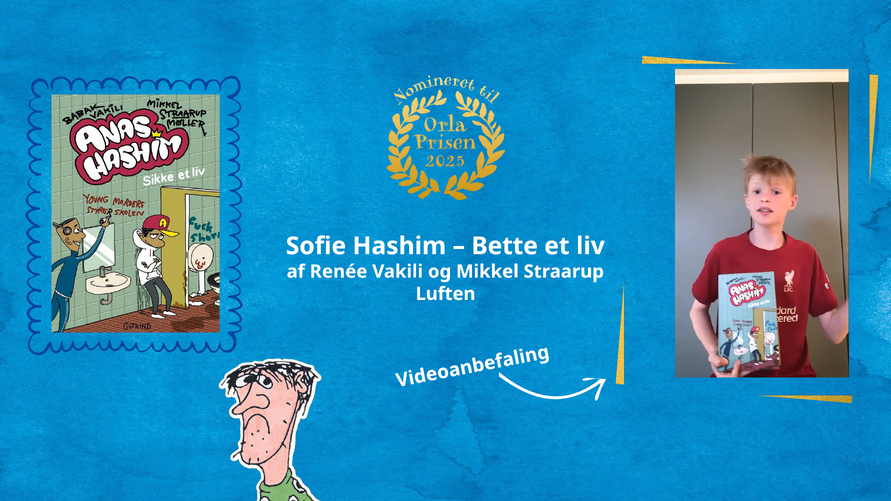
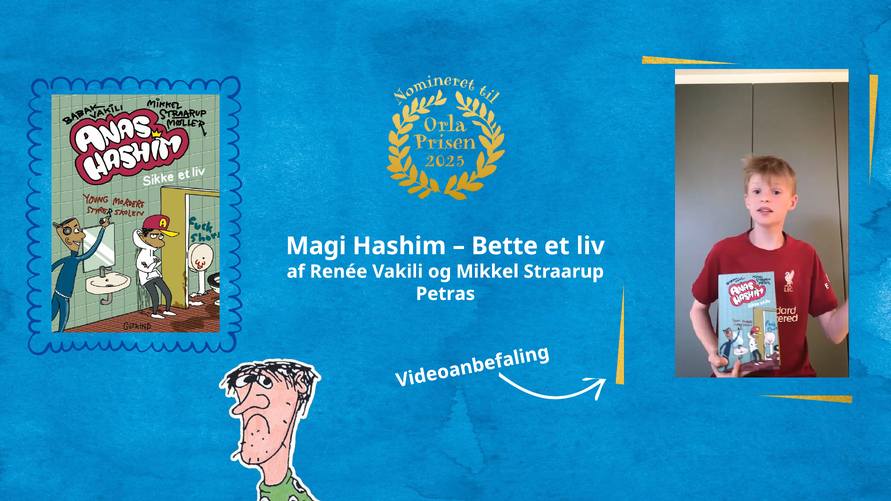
Sofie: Sofie -> Magi (316, 246)
Luften: Luften -> Petras (445, 294)
